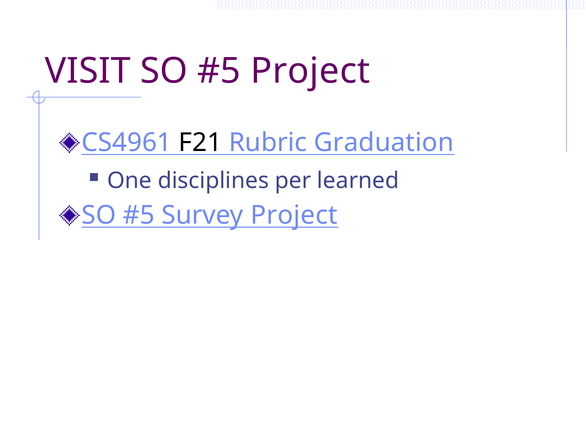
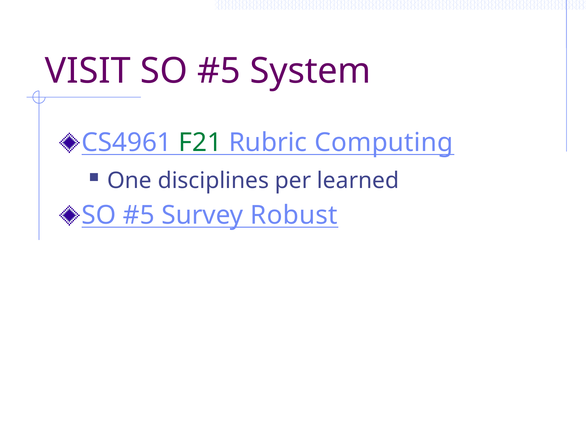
Project: Project -> System (311, 71)
F21 colour: black -> green (200, 142)
Graduation: Graduation -> Computing (384, 142)
Survey Project: Project -> Robust (294, 215)
